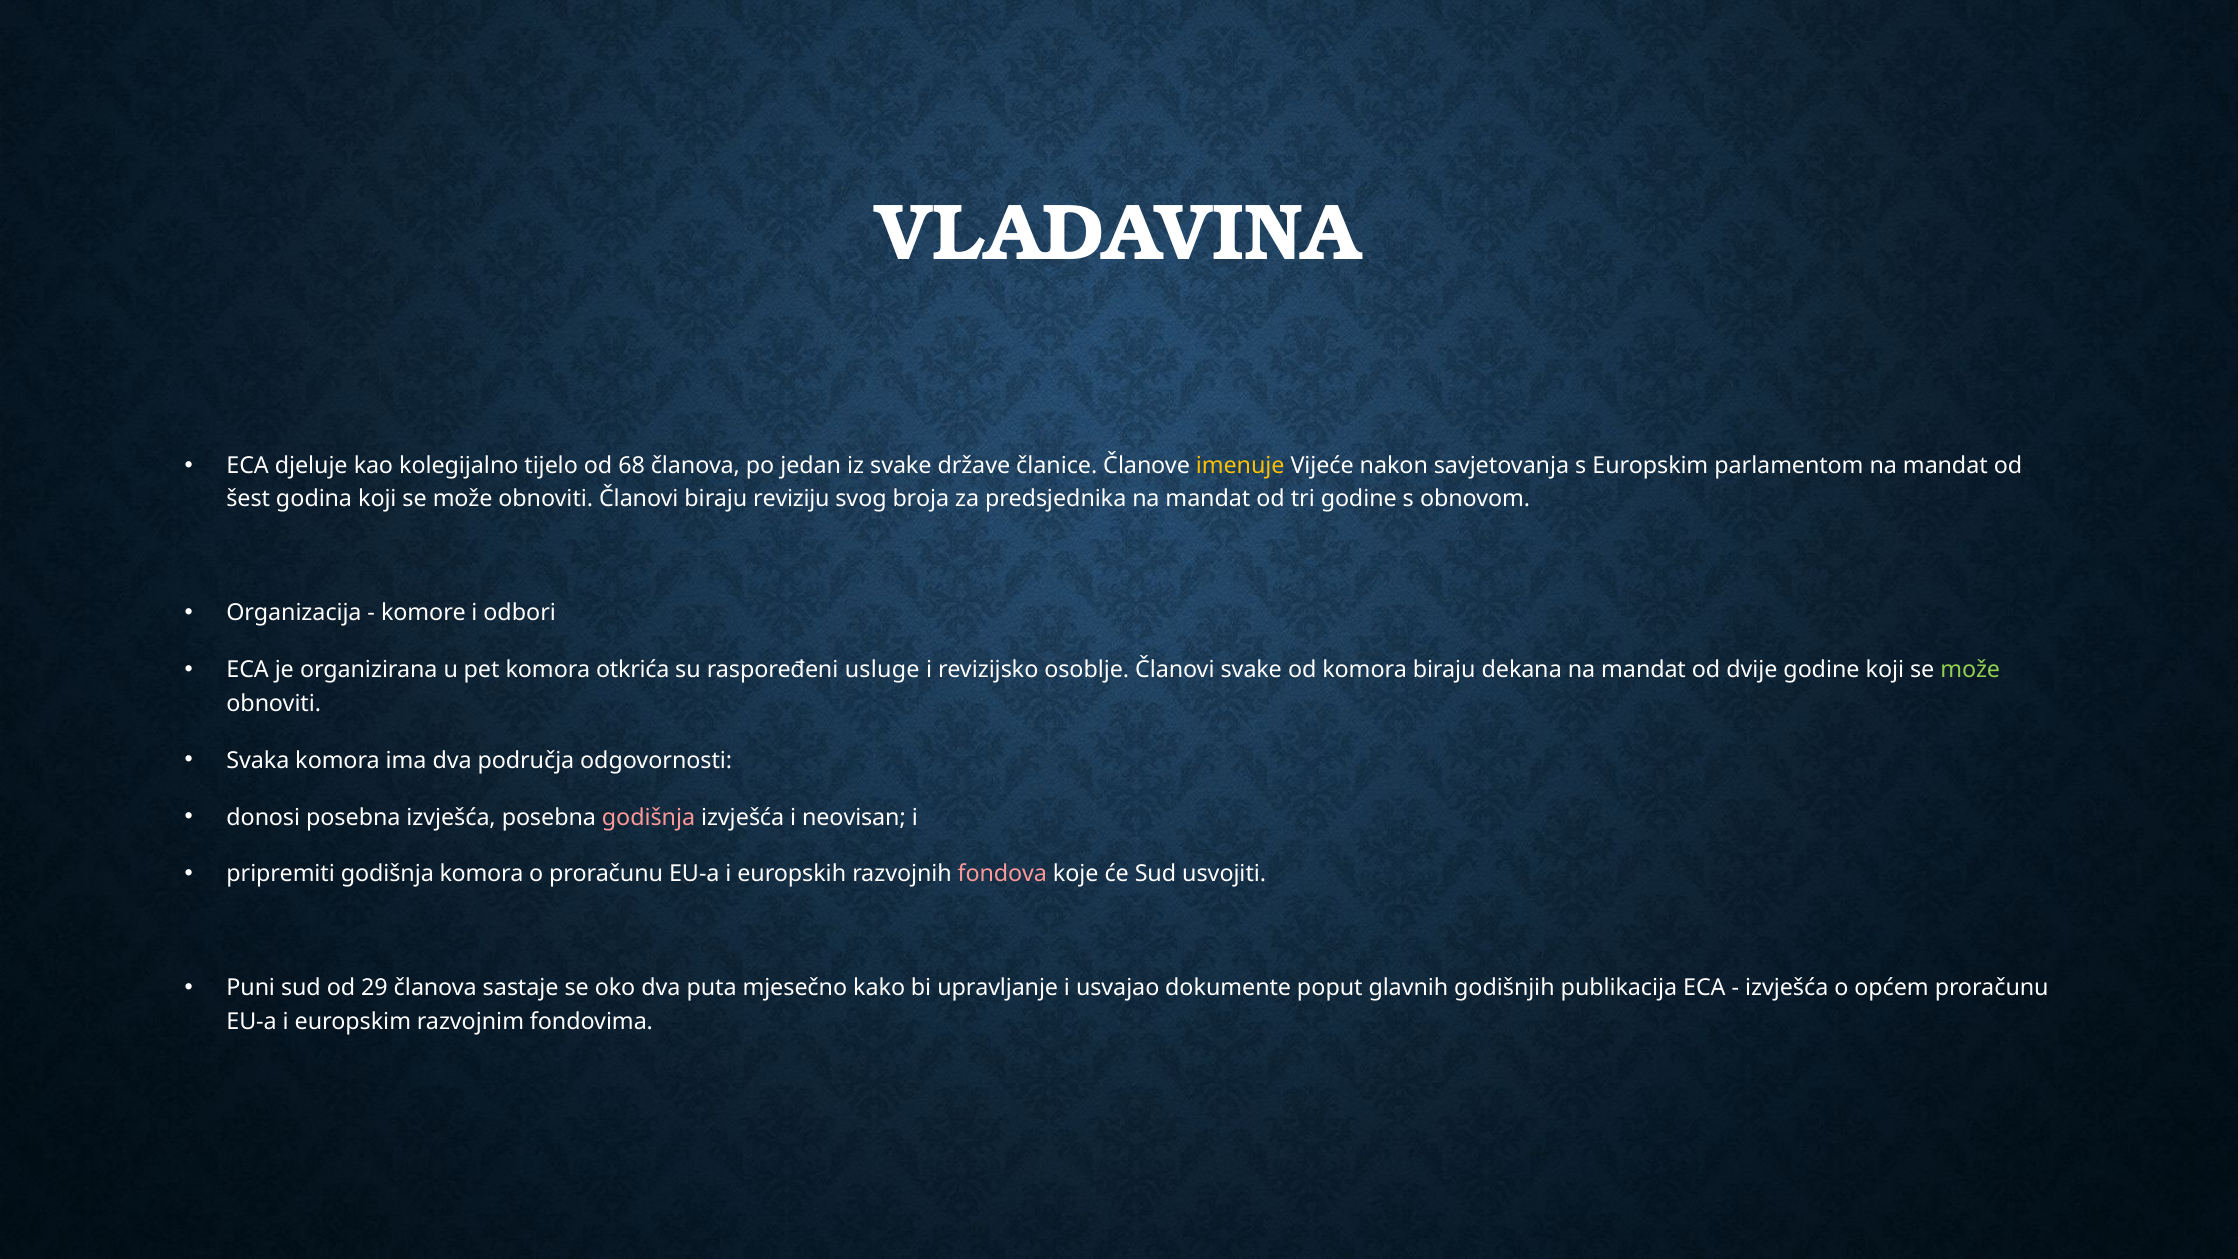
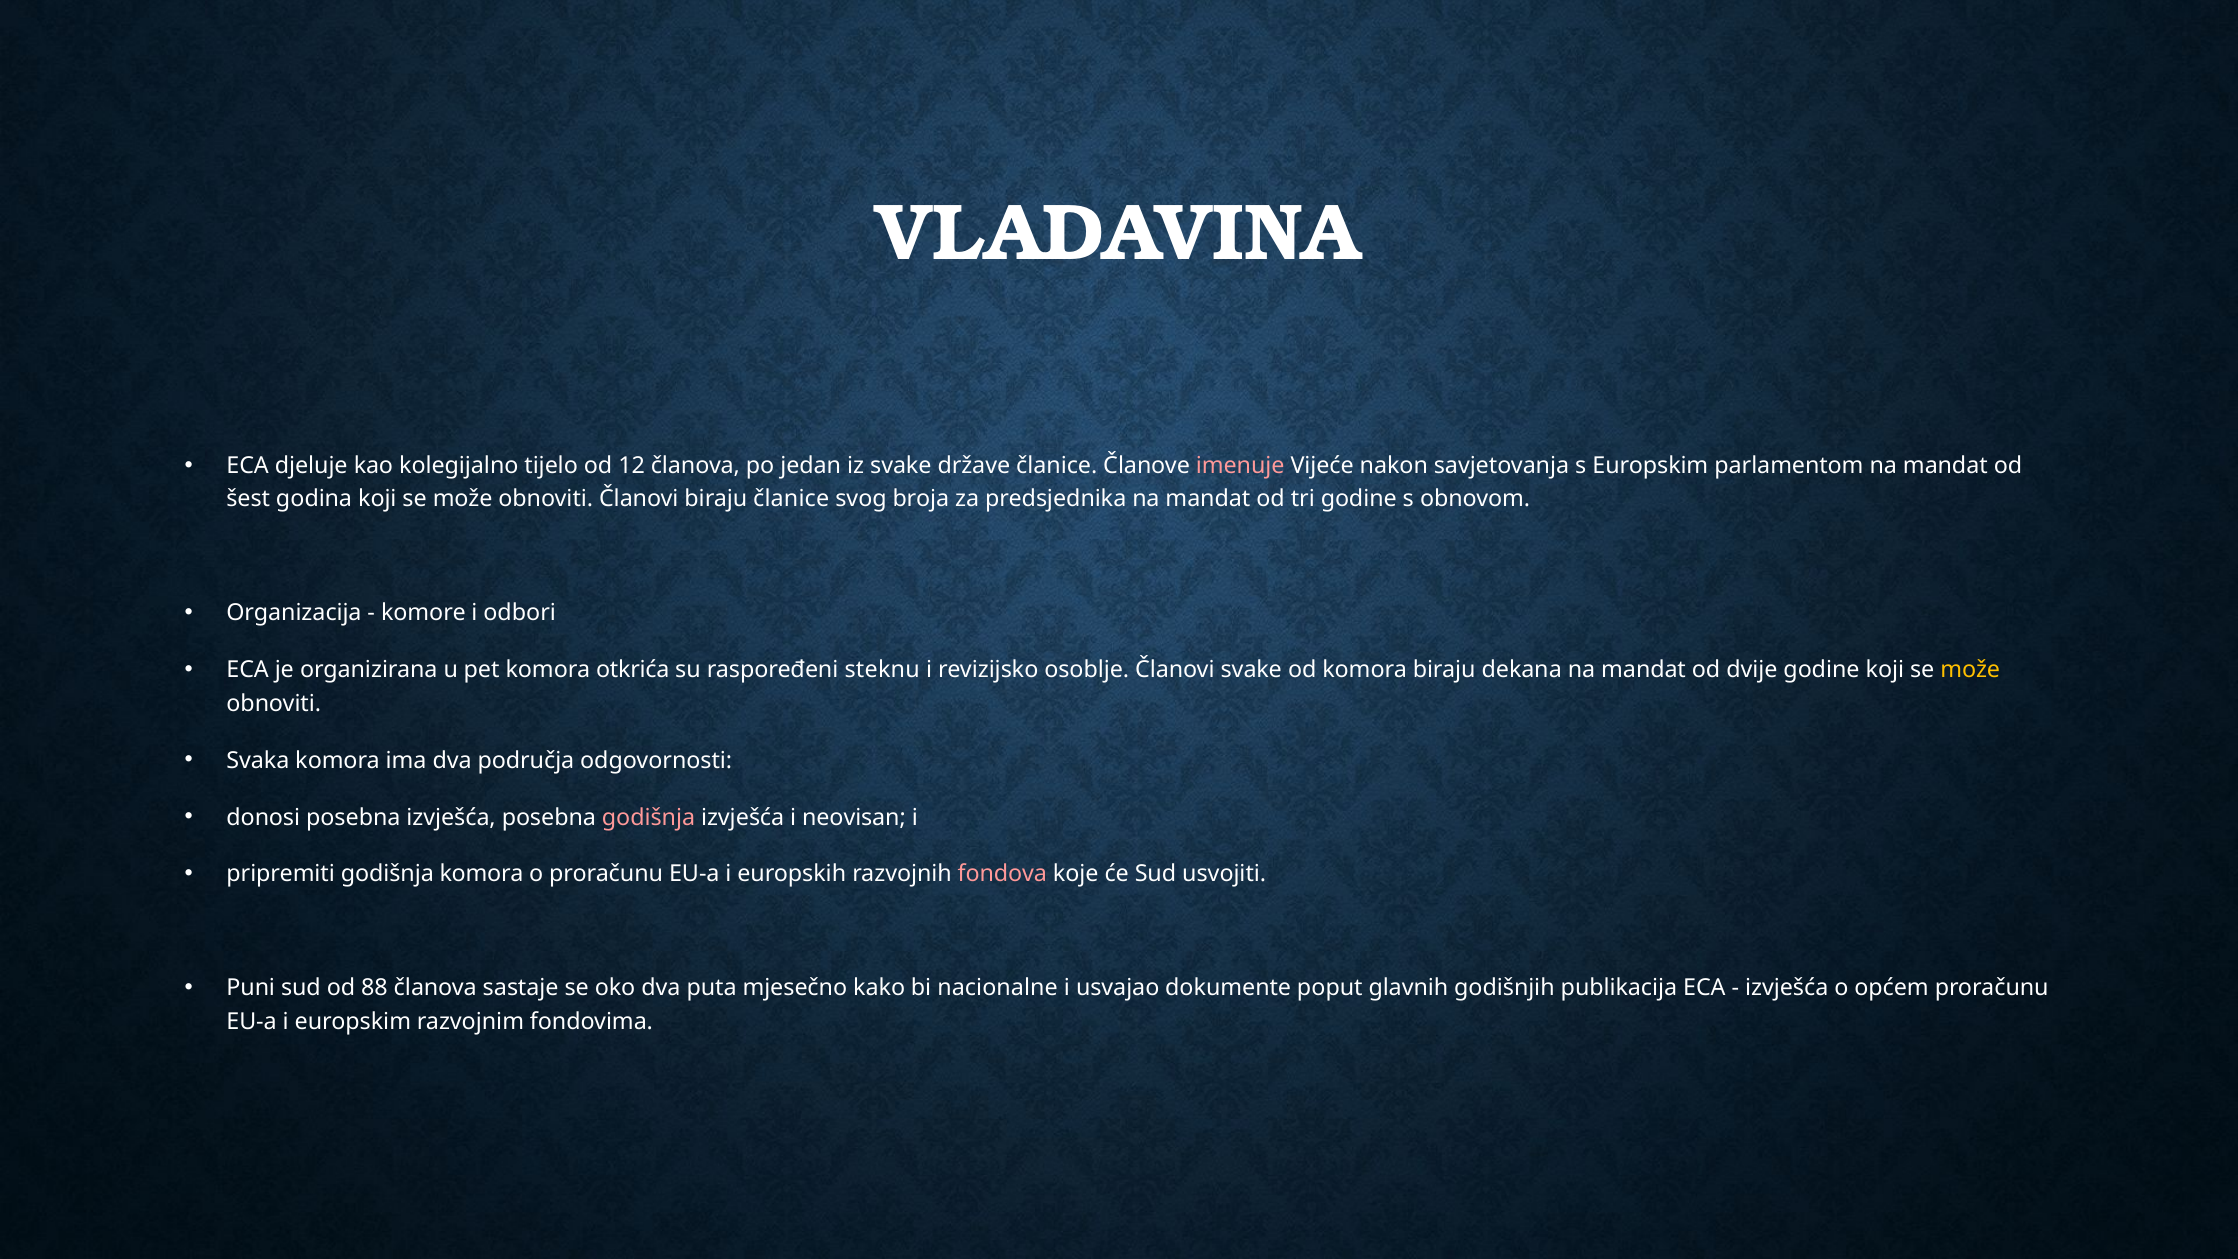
68: 68 -> 12 (632, 466)
imenuje colour: yellow -> pink (1240, 466)
biraju reviziju: reviziju -> članice (791, 499)
usluge: usluge -> steknu (882, 670)
može colour: light green -> yellow (1970, 670)
29: 29 -> 88 (375, 988)
upravljanje: upravljanje -> nacionalne (998, 988)
